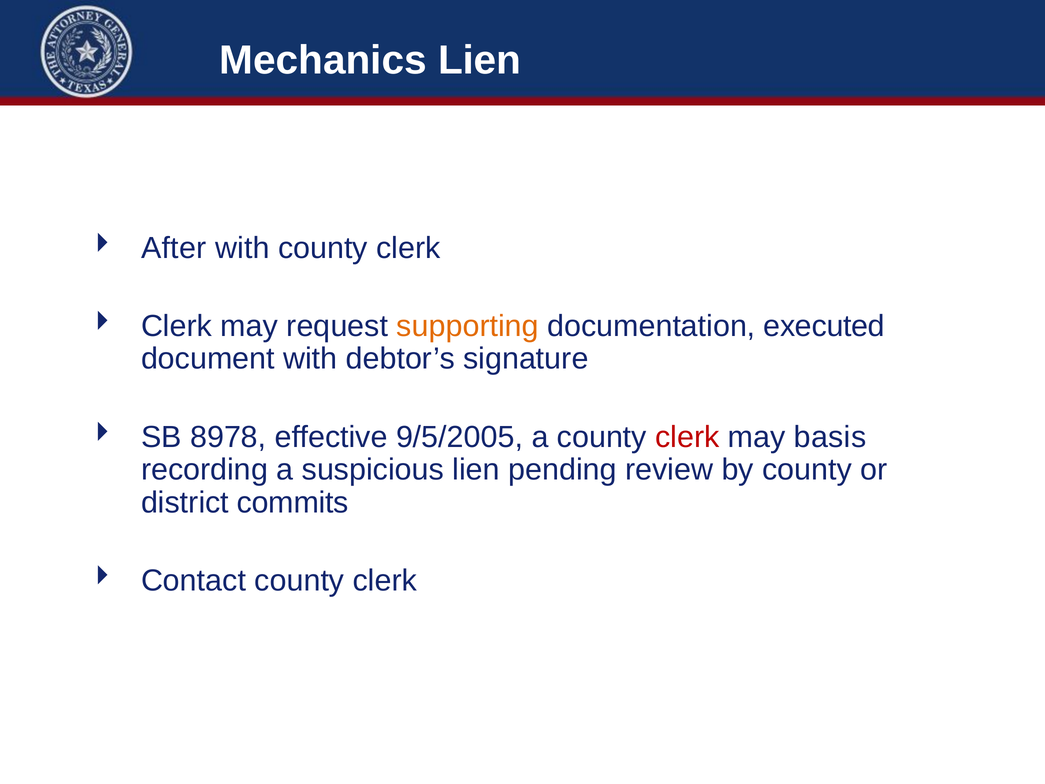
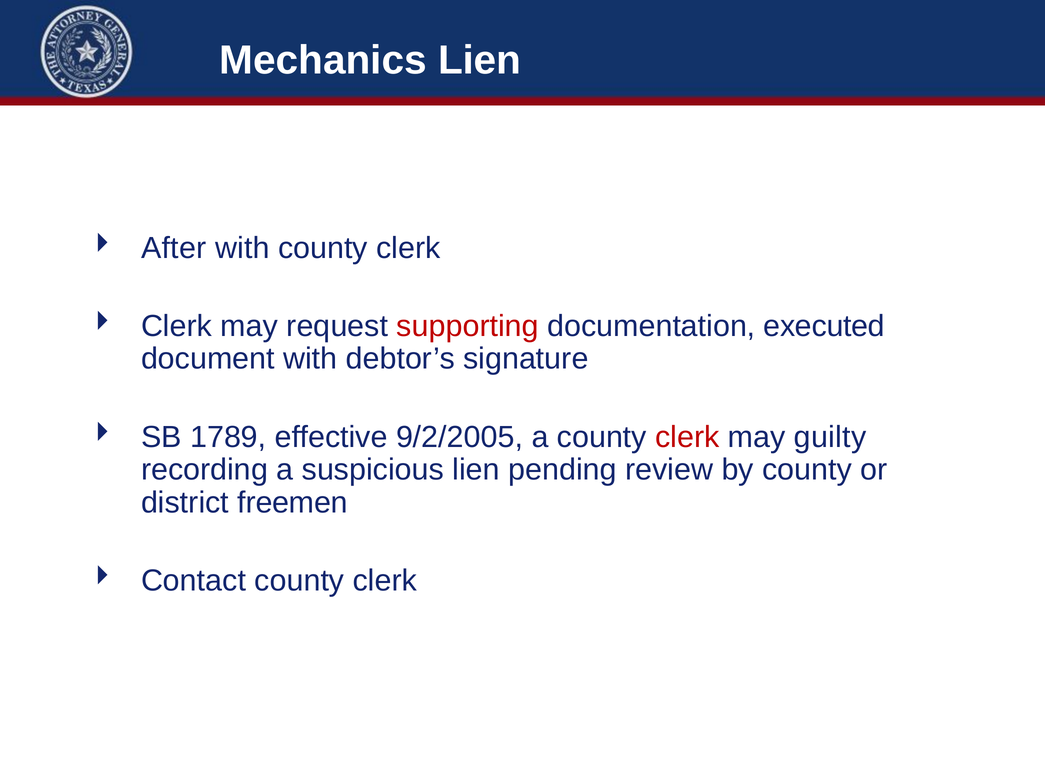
supporting colour: orange -> red (468, 326)
8978: 8978 -> 1789 (228, 437)
9/5/2005: 9/5/2005 -> 9/2/2005 (460, 437)
basis: basis -> guilty (830, 437)
commits: commits -> freemen (293, 503)
